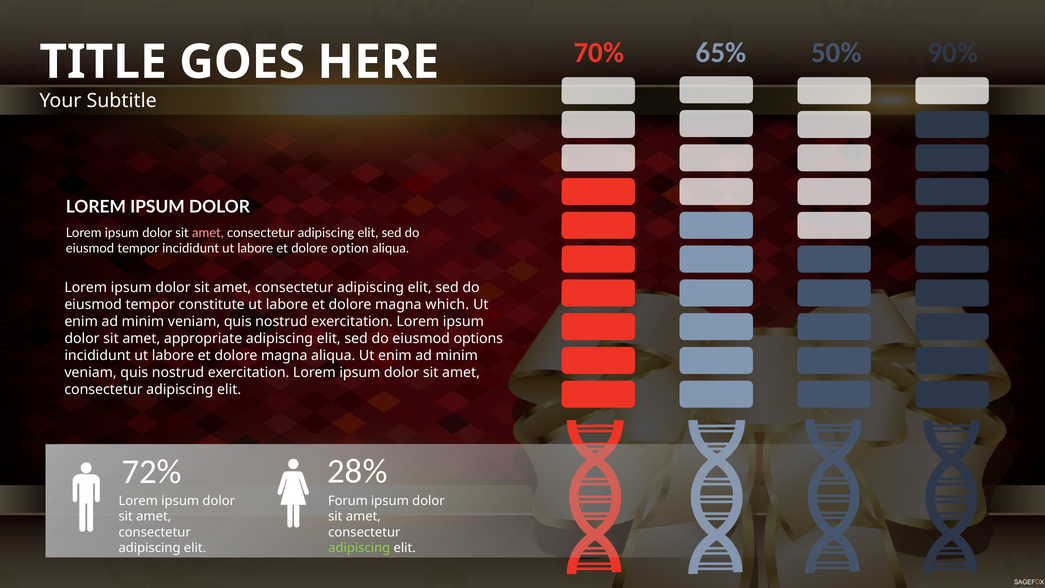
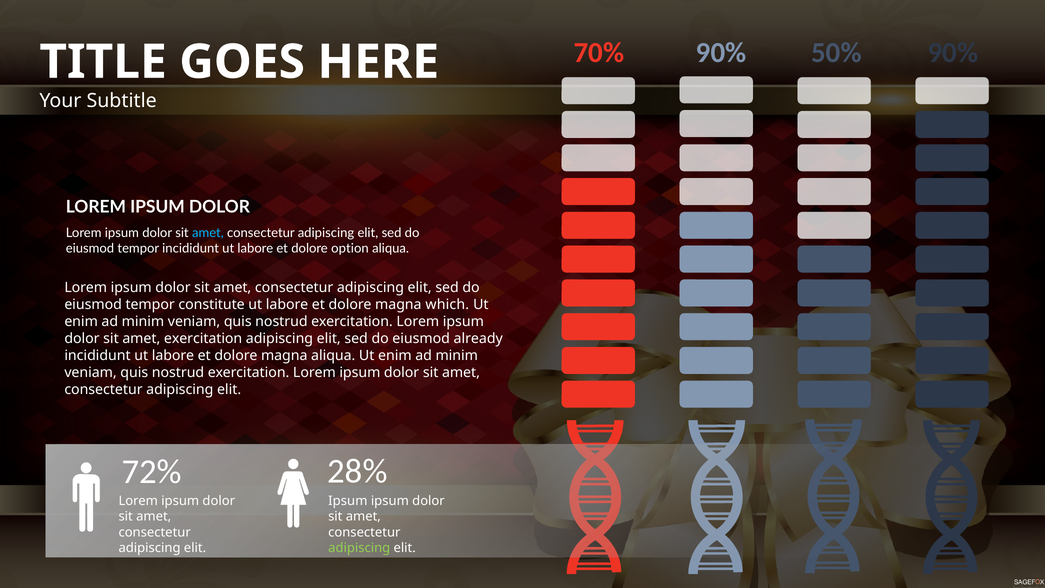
70% 65%: 65% -> 90% (721, 52)
amet colour: pink -> light blue (208, 233)
amet appropriate: appropriate -> exercitation (203, 338)
options: options -> already (478, 338)
Forum: Forum -> Ipsum (348, 501)
